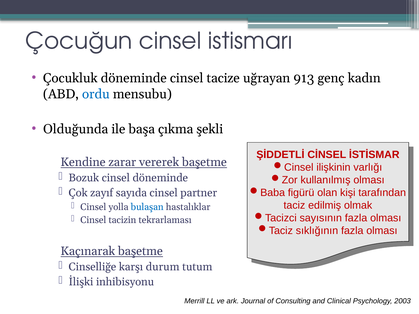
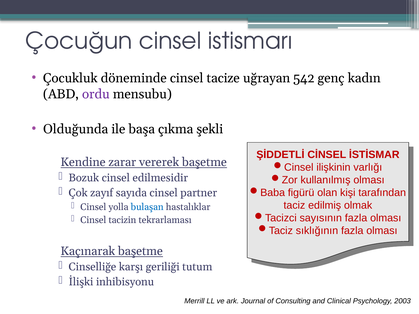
913: 913 -> 542 (304, 78)
ordu colour: blue -> purple (96, 94)
cinsel döneminde: döneminde -> edilmesidir (160, 178)
durum: durum -> geriliği (163, 267)
